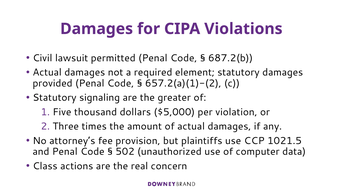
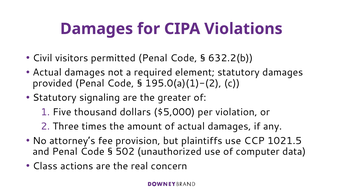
lawsuit: lawsuit -> visitors (72, 58)
687.2(b: 687.2(b -> 632.2(b (231, 58)
657.2(a)(1)-(2: 657.2(a)(1)-(2 -> 195.0(a)(1)-(2 (183, 83)
